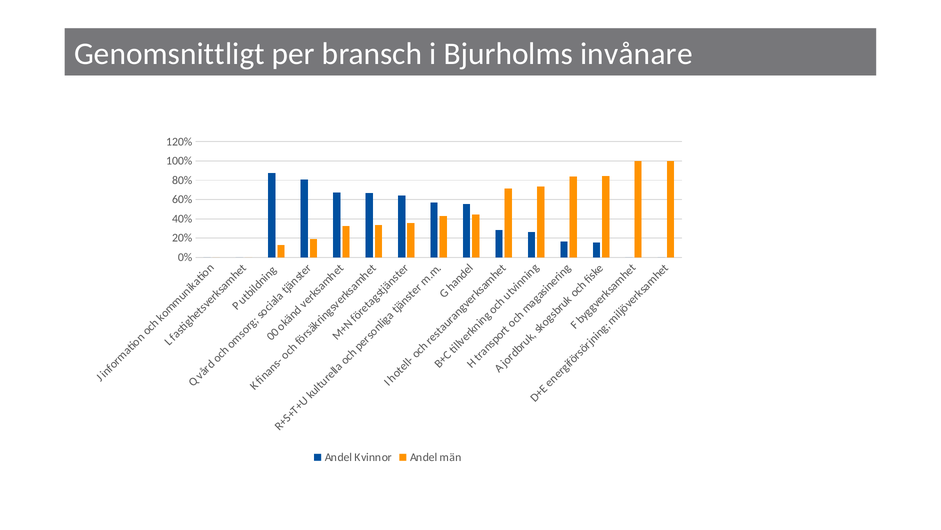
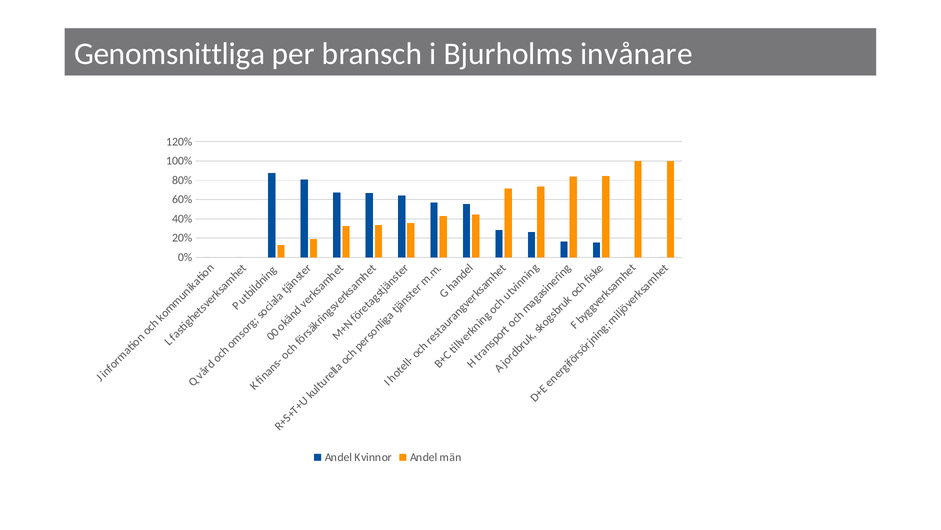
Genomsnittligt: Genomsnittligt -> Genomsnittliga (170, 54)
